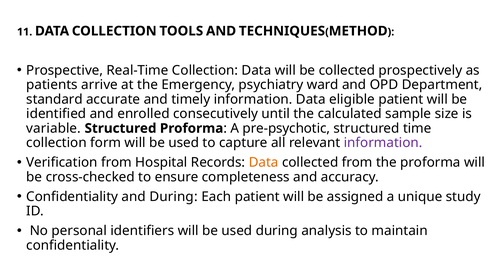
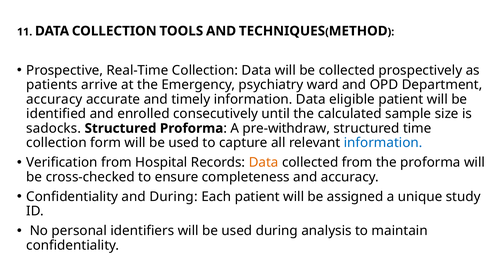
standard: standard -> accuracy (54, 100)
variable: variable -> sadocks (54, 129)
pre-psychotic: pre-psychotic -> pre-withdraw (286, 129)
information colour: purple -> blue (383, 143)
